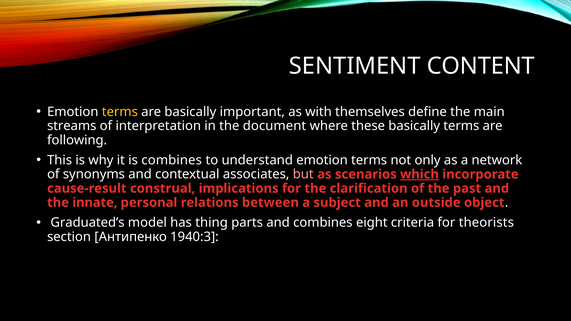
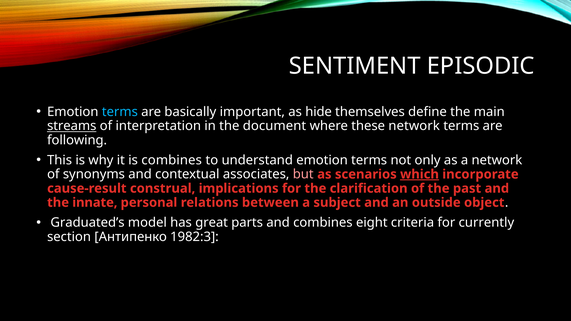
CONTENT: CONTENT -> EPISODIC (481, 66)
terms colour: yellow -> light blue (120, 112)
with: with -> hide (319, 112)
streams underline: none -> present (72, 126)
these basically: basically -> network (414, 126)
thing: thing -> great (212, 223)
theorists: theorists -> currently (486, 223)
1940:3: 1940:3 -> 1982:3 (194, 237)
